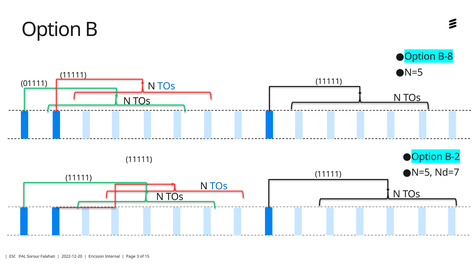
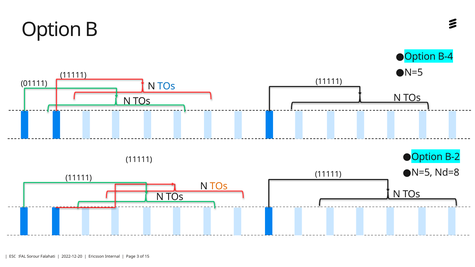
B-8: B-8 -> B-4 (446, 57)
Nd=7: Nd=7 -> Nd=8 (447, 173)
TOs colour: blue -> orange (219, 186)
